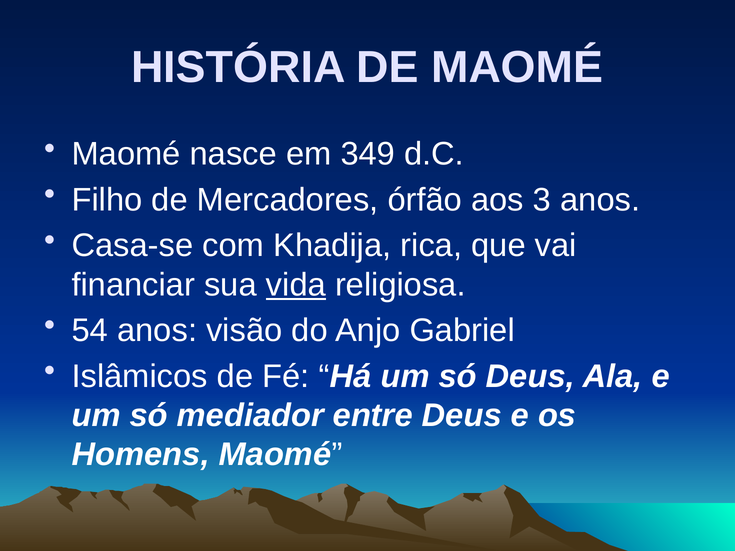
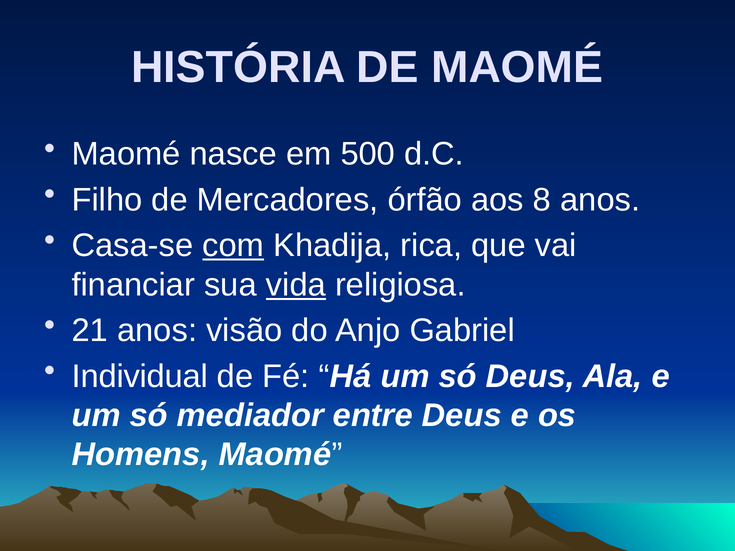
349: 349 -> 500 (368, 154)
3: 3 -> 8 (542, 200)
com underline: none -> present (233, 246)
54: 54 -> 21 (90, 331)
Islâmicos: Islâmicos -> Individual (140, 376)
